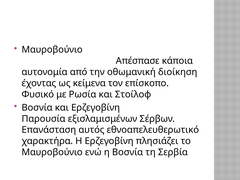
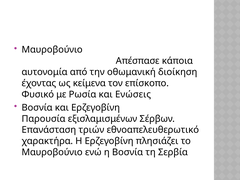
Στοίλοφ: Στοίλοφ -> Ενώσεις (133, 94)
αυτός: αυτός -> τριών (91, 130)
